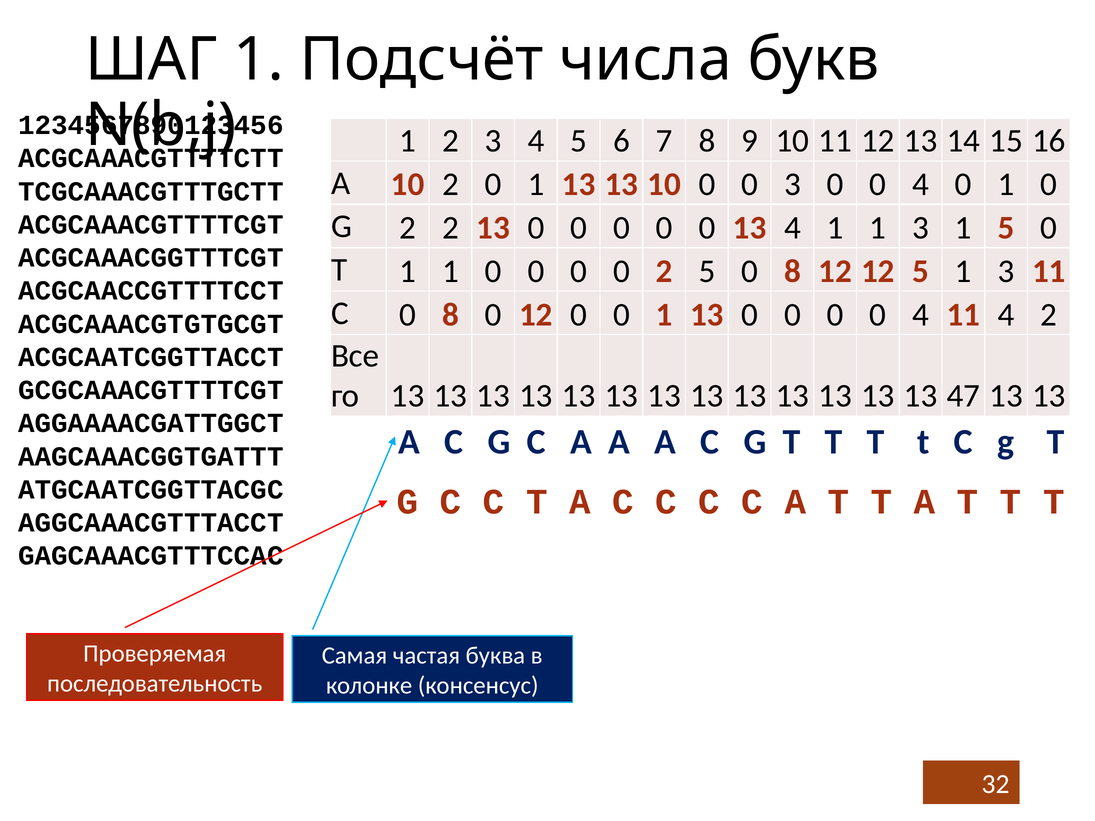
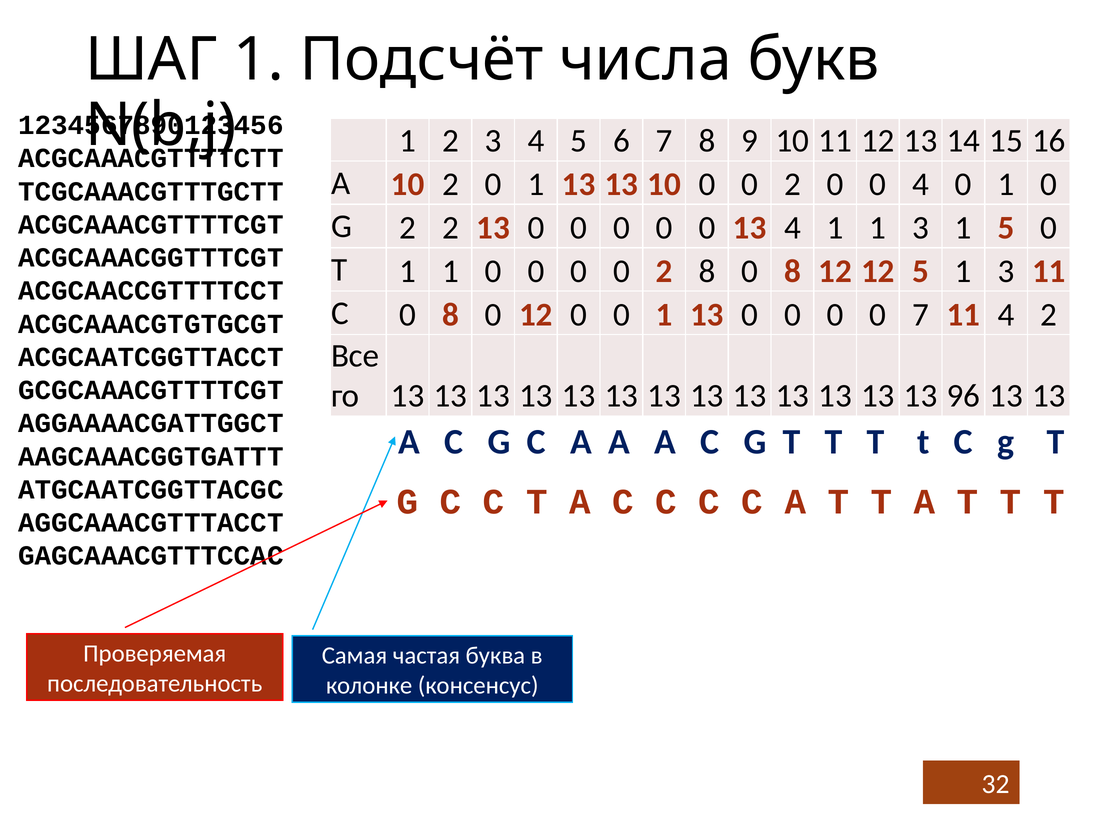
10 0 0 3: 3 -> 2 (792, 184)
2 5: 5 -> 8 (707, 271)
0 0 0 4: 4 -> 7 (921, 315)
47: 47 -> 96 (963, 396)
